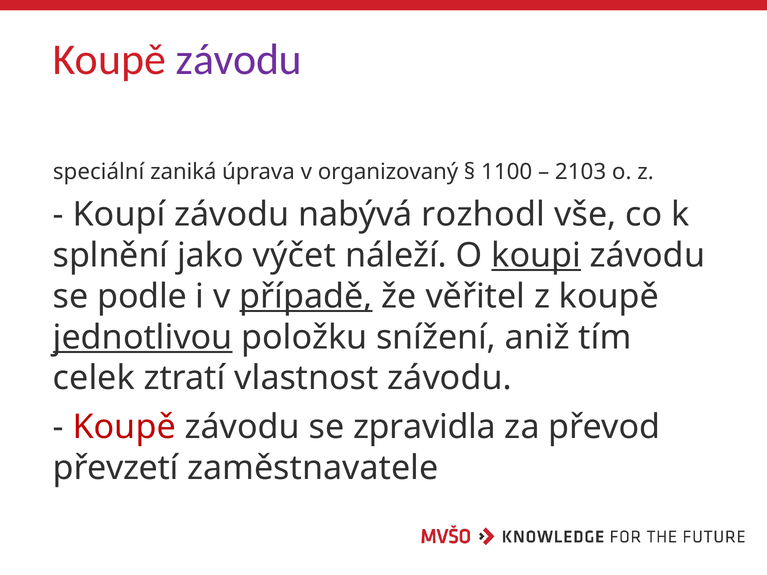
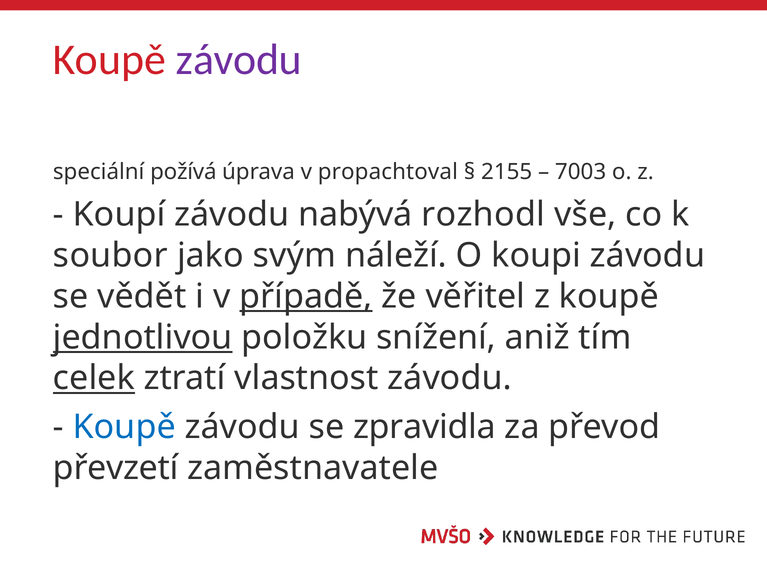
zaniká: zaniká -> požívá (183, 172)
organizovaný: organizovaný -> propachtoval (388, 172)
1100: 1100 -> 2155 (507, 172)
2103: 2103 -> 7003 (581, 172)
splnění: splnění -> soubor (110, 256)
výčet: výčet -> svým (294, 256)
koupi underline: present -> none (536, 256)
podle: podle -> vědět (142, 296)
celek underline: none -> present (94, 378)
Koupě colour: red -> blue (124, 427)
